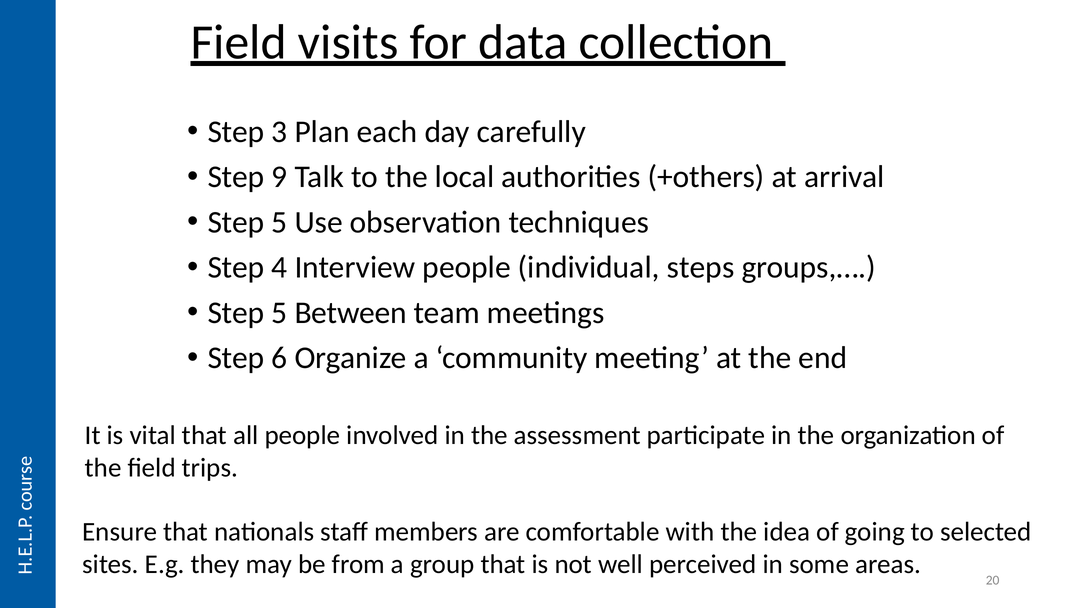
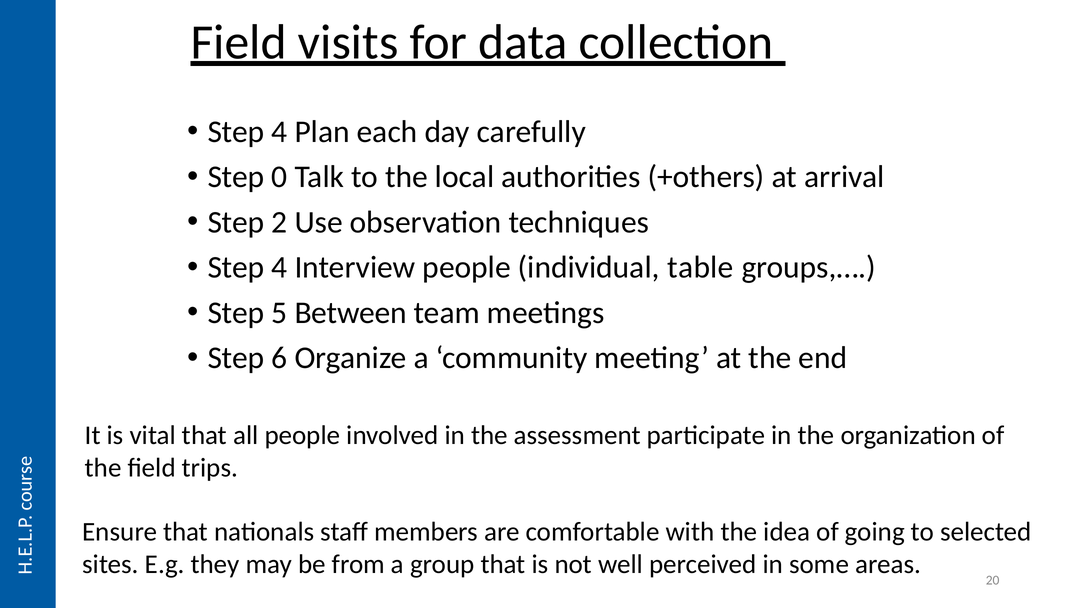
3: 3 -> 4 (279, 132)
9: 9 -> 0 (279, 177)
5: 5 -> 2 (279, 222)
steps: steps -> table (700, 268)
